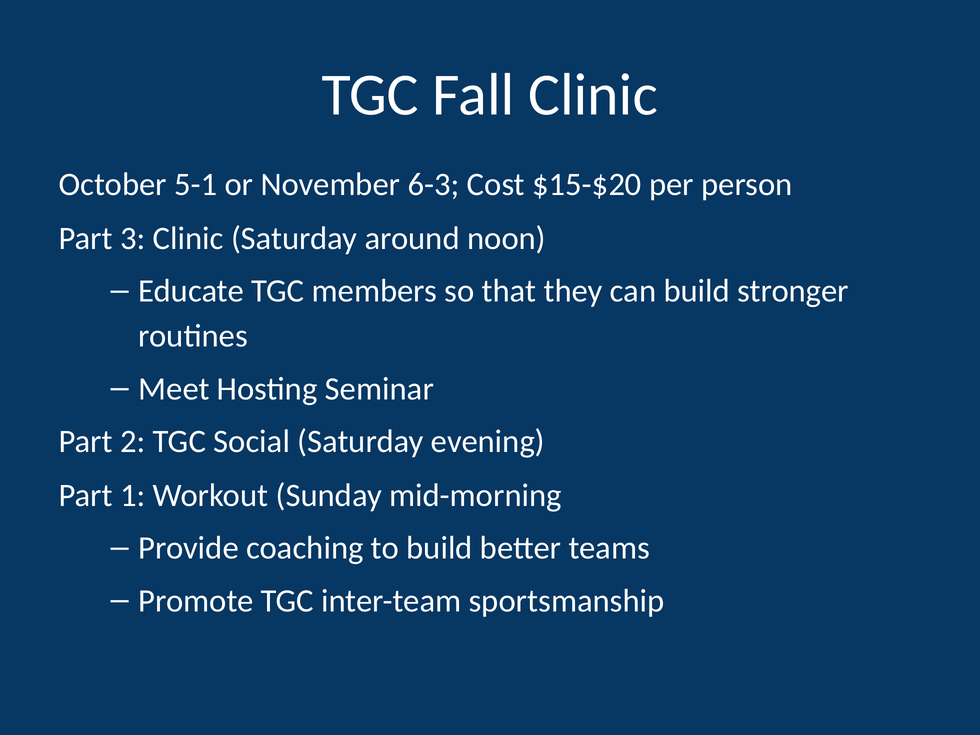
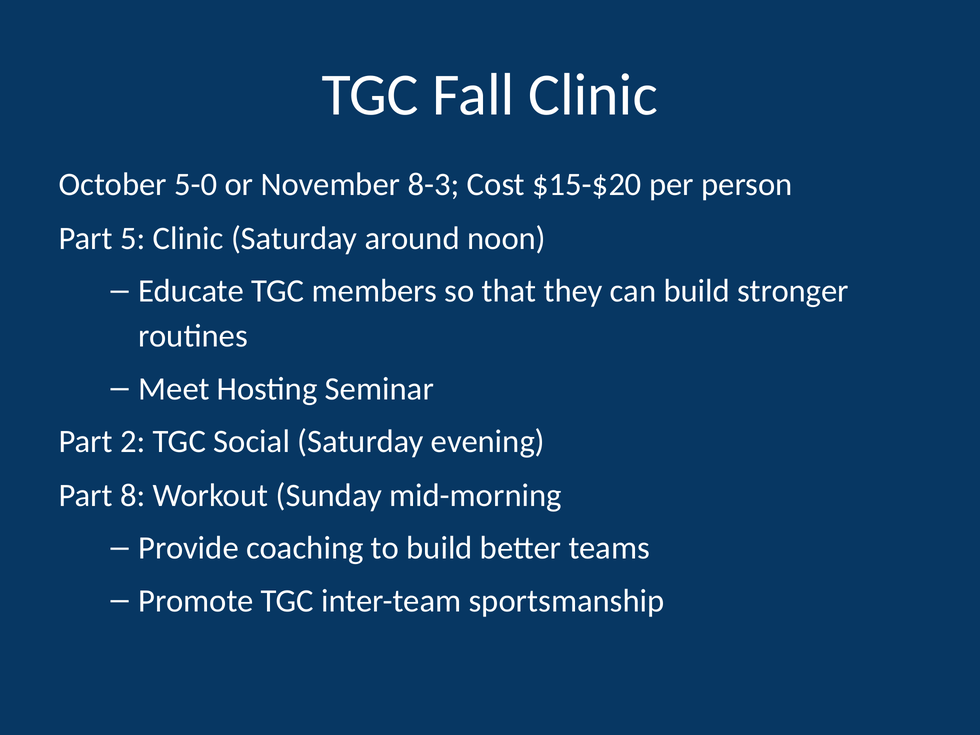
5-1: 5-1 -> 5-0 (196, 185)
6-3: 6-3 -> 8-3 (434, 185)
3: 3 -> 5 (133, 238)
1: 1 -> 8 (133, 495)
